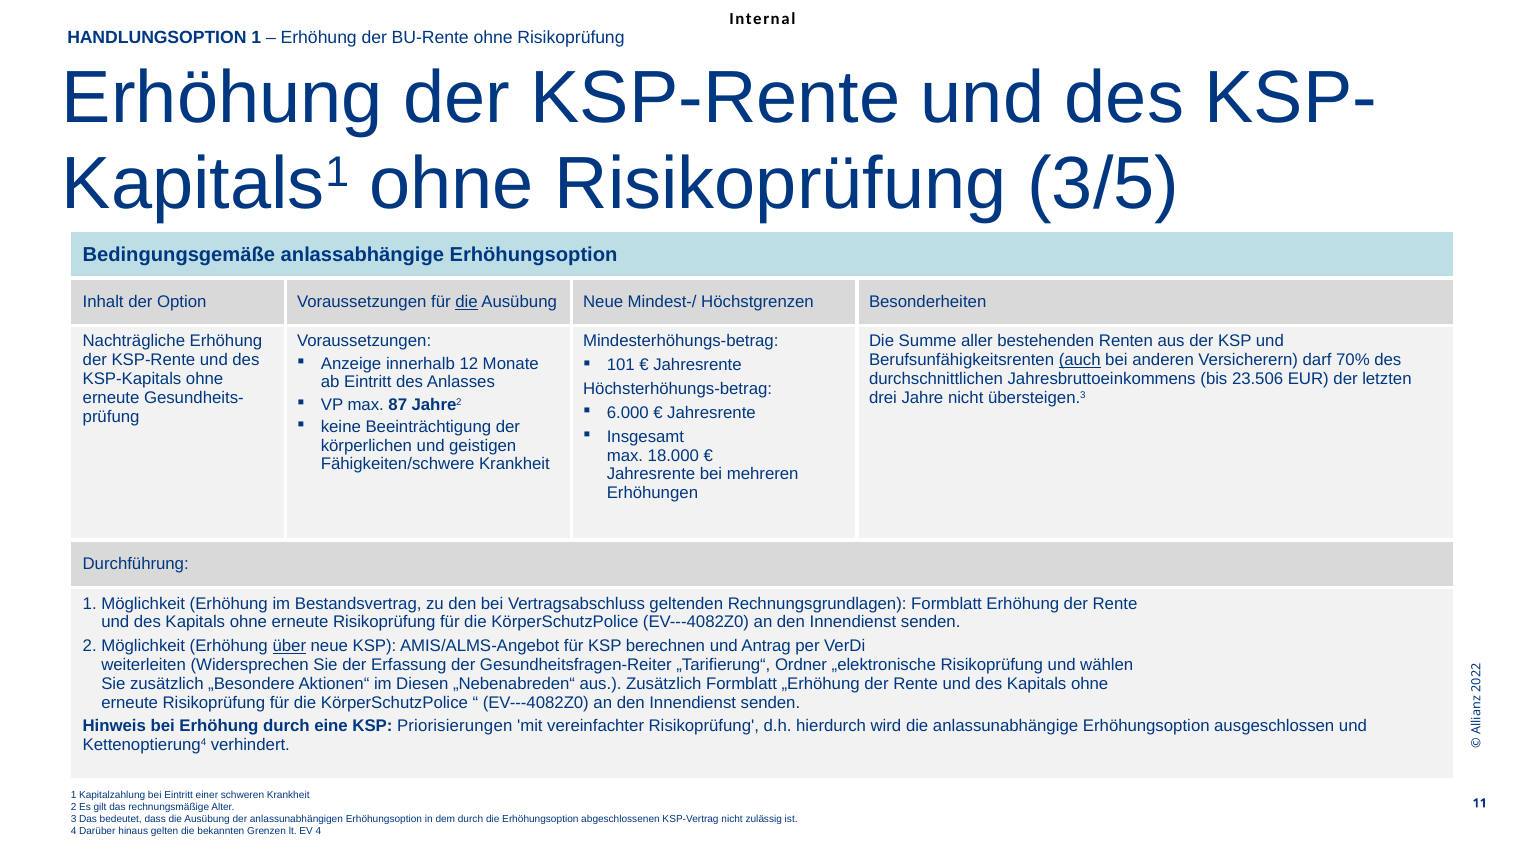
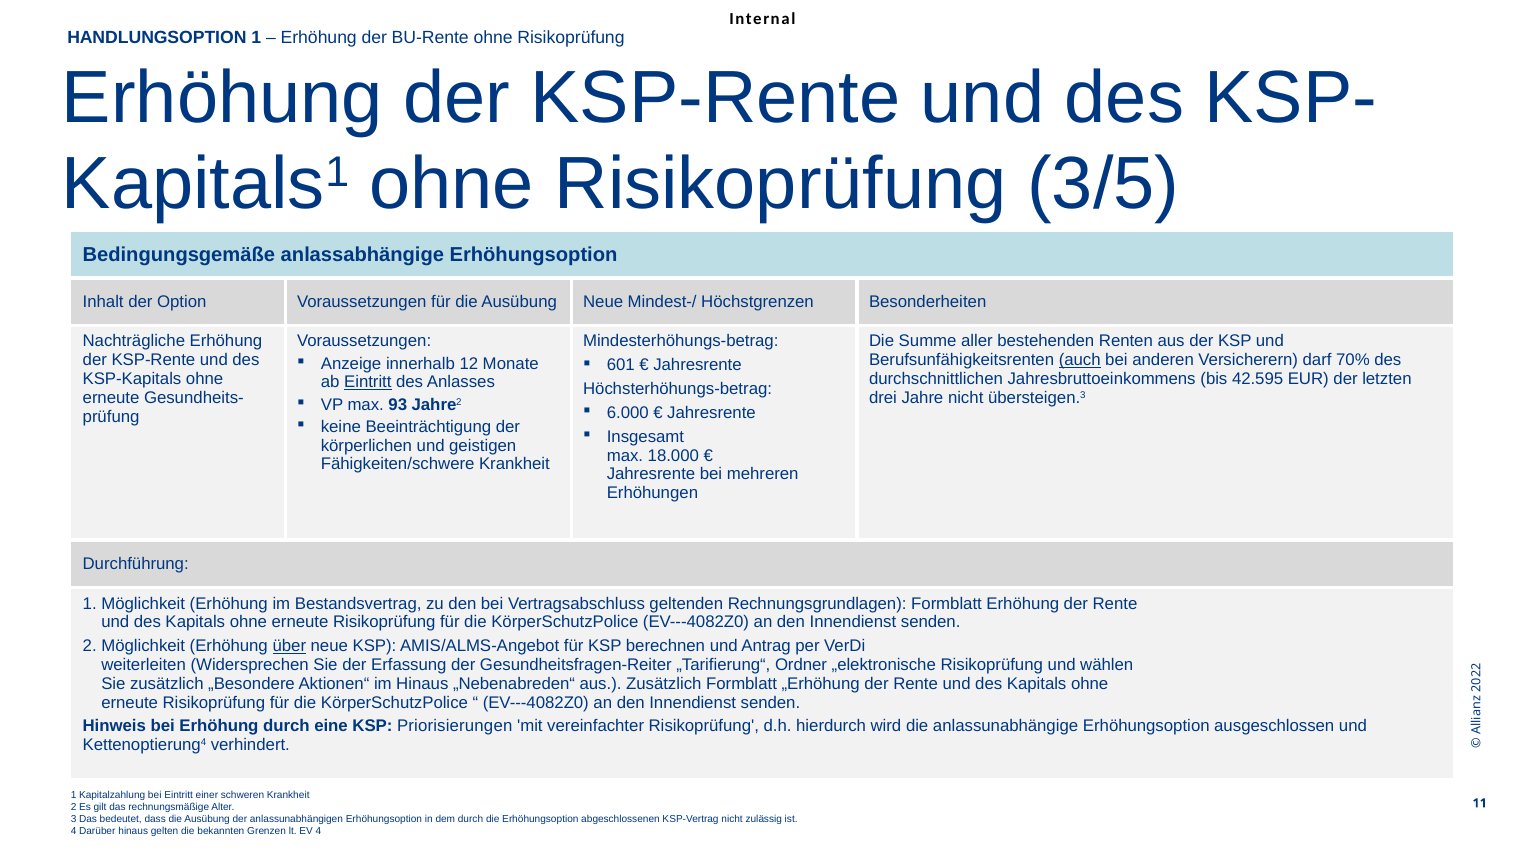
die underline: present -> none (467, 302)
101: 101 -> 601 (621, 365)
23.506: 23.506 -> 42.595 (1258, 379)
Eintritt underline: none -> present (368, 382)
87: 87 -> 93 (398, 404)
im Diesen: Diesen -> Hinaus (422, 684)
